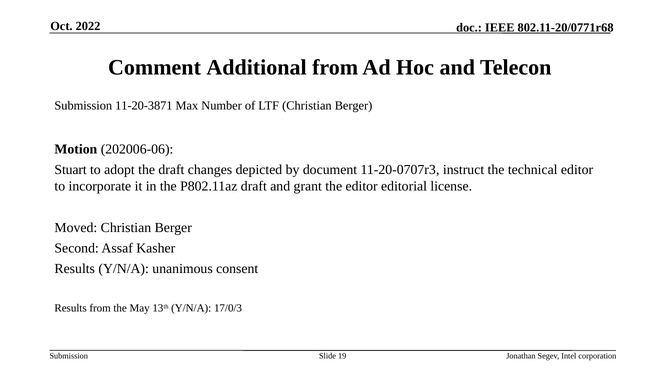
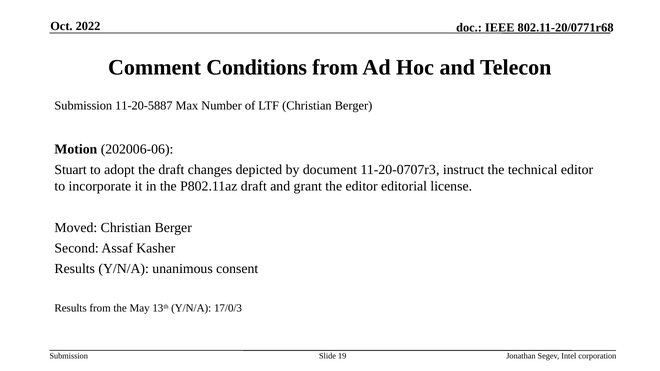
Additional: Additional -> Conditions (257, 67)
11-20-3871: 11-20-3871 -> 11-20-5887 (144, 106)
